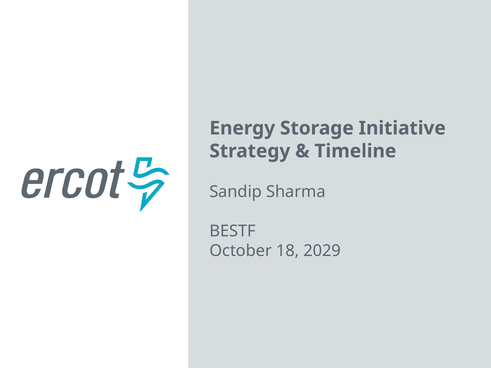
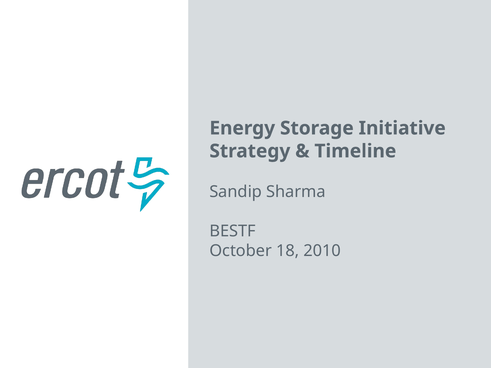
2029: 2029 -> 2010 (322, 251)
